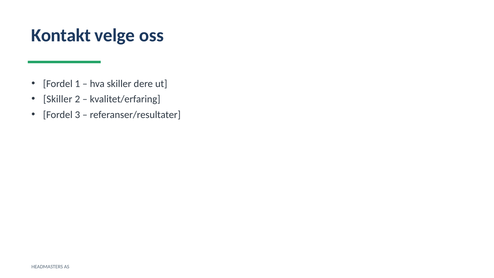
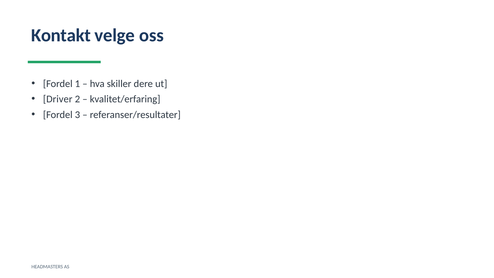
Skiller: Skiller -> Driver (58, 99)
